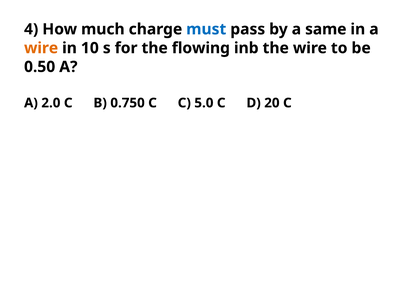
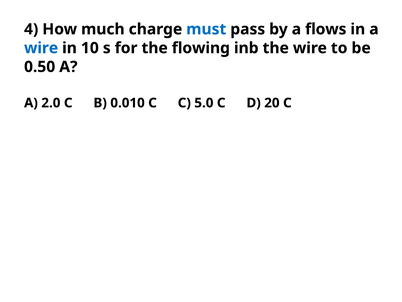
same: same -> flows (326, 29)
wire colour: orange -> blue (41, 48)
0.750: 0.750 -> 0.010 (128, 103)
